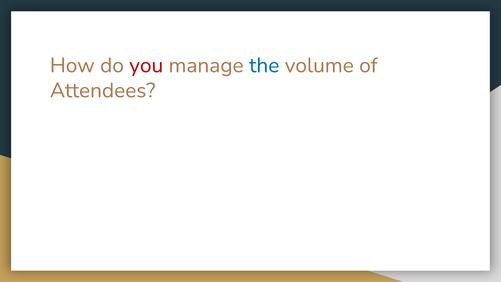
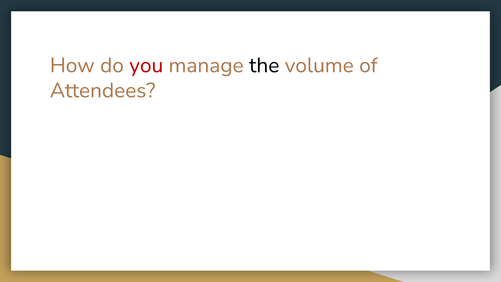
the colour: blue -> black (264, 65)
